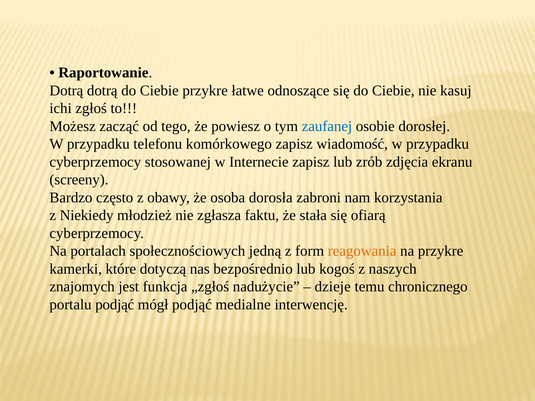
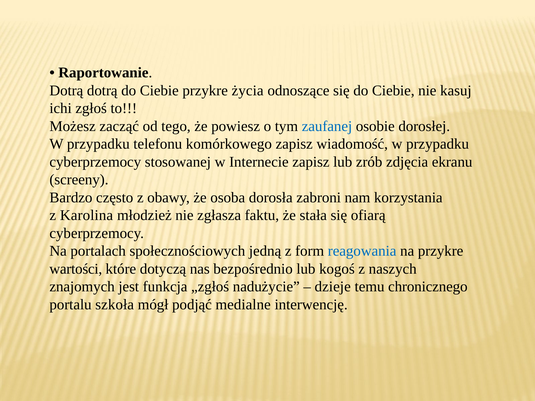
łatwe: łatwe -> życia (248, 91)
Niekiedy: Niekiedy -> Karolina (87, 215)
reagowania colour: orange -> blue (362, 251)
kamerki: kamerki -> wartości (76, 269)
portalu podjąć: podjąć -> szkoła (115, 305)
